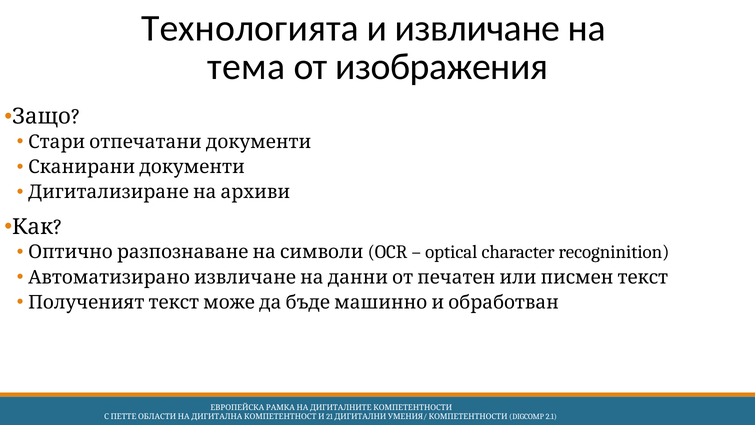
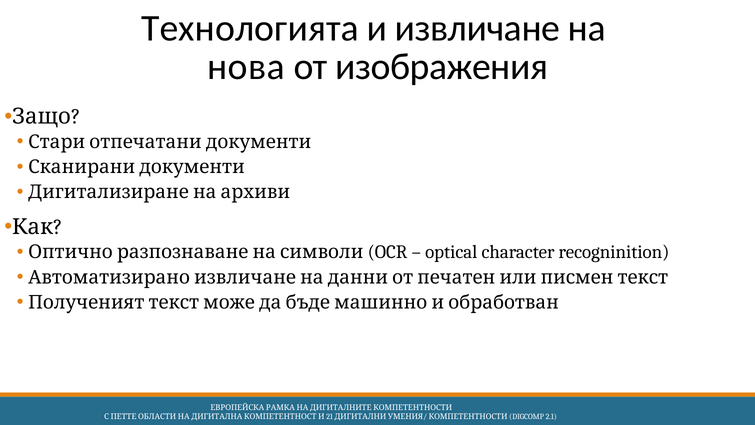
тема: тема -> нова (246, 67)
